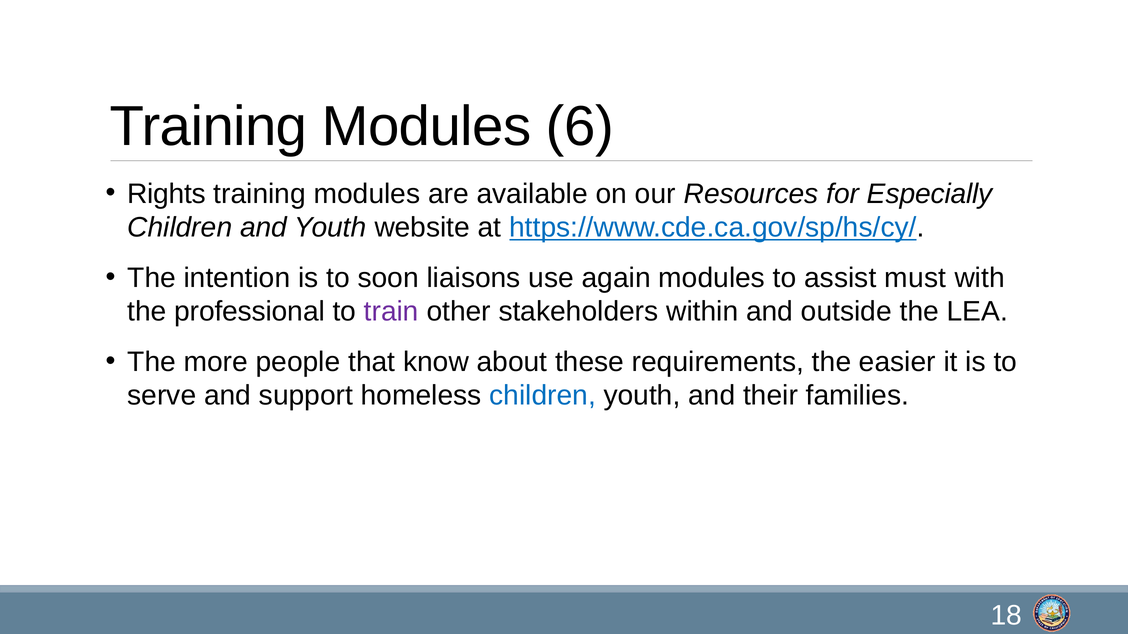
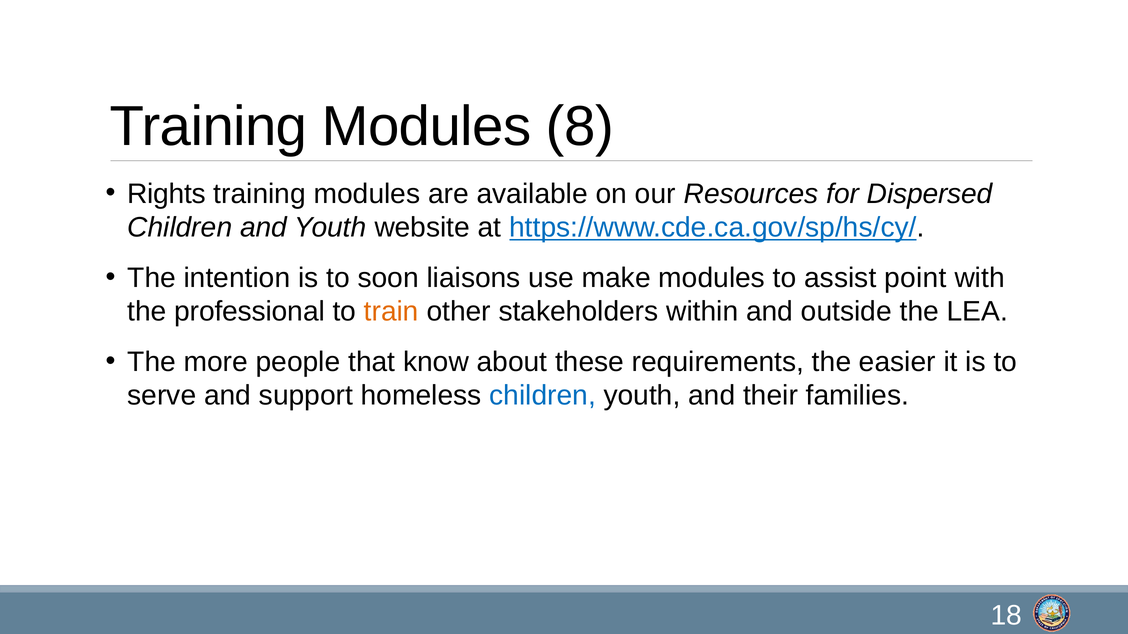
6: 6 -> 8 (580, 127)
Especially: Especially -> Dispersed (930, 194)
again: again -> make (616, 278)
must: must -> point (915, 278)
train colour: purple -> orange (391, 312)
